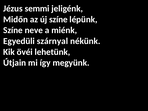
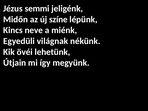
Színe: Színe -> Kincs (13, 30)
szárnyal: szárnyal -> világnak (52, 41)
